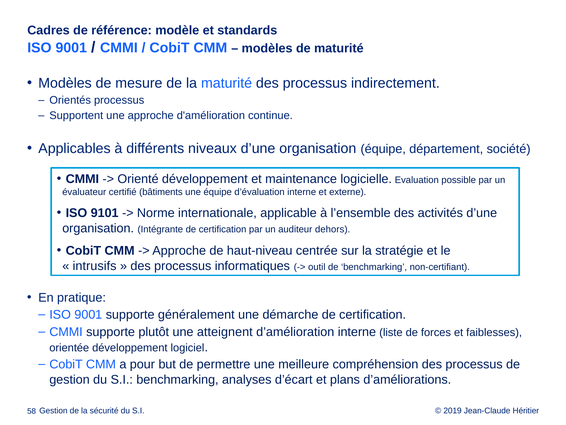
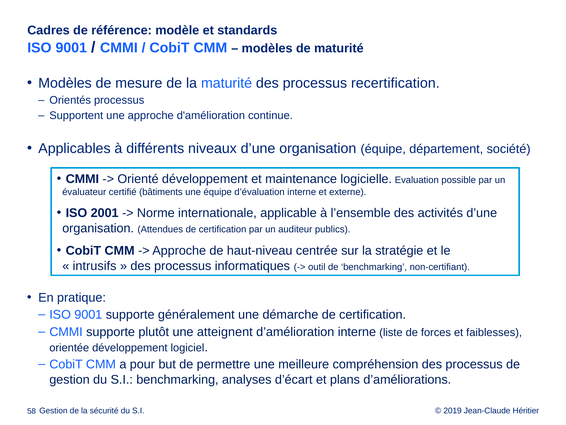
indirectement: indirectement -> recertification (395, 83)
9101: 9101 -> 2001 (105, 213)
Intégrante: Intégrante -> Attendues (160, 229)
dehors: dehors -> publics (333, 229)
